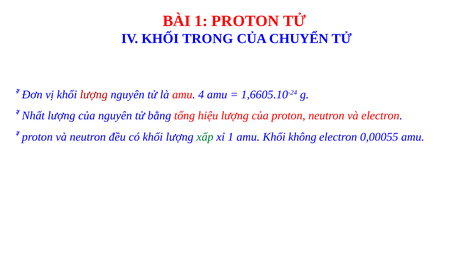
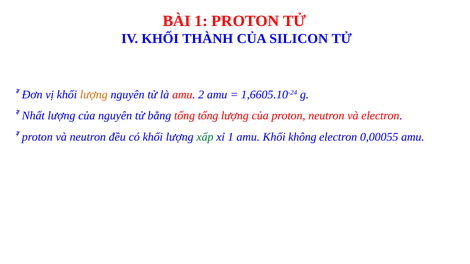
TRONG: TRONG -> THÀNH (208, 39)
CHUYỂN: CHUYỂN -> SILICON (299, 39)
lượng colour: red -> orange (94, 95)
4: 4 -> 2 (201, 95)
tổng hiệu: hiệu -> tổng (208, 116)
